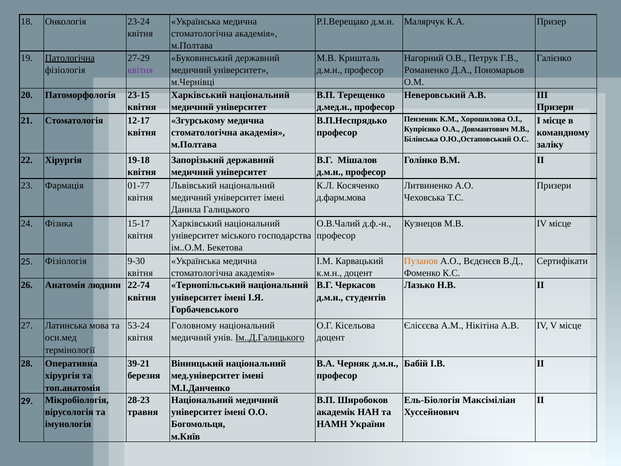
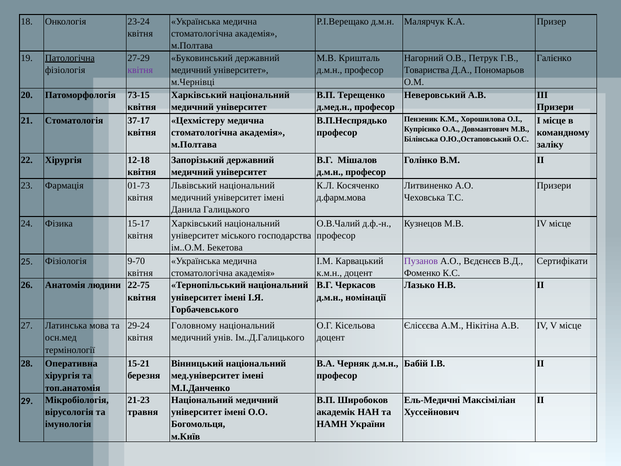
Романенко: Романенко -> Товариства (427, 70)
23-15: 23-15 -> 73-15 (139, 95)
12-17: 12-17 -> 37-17 (139, 120)
Згурському: Згурському -> Цехмістеру (198, 120)
19-18: 19-18 -> 12-18 (139, 160)
01-77: 01-77 -> 01-73 (139, 185)
Пузанов colour: orange -> purple (421, 261)
9-30: 9-30 -> 9-70 (136, 261)
22-74: 22-74 -> 22-75 (139, 285)
студентів: студентів -> номінації (366, 297)
53-24: 53-24 -> 29-24 (139, 325)
Ім..Д.Галицького underline: present -> none (270, 338)
39-21: 39-21 -> 15-21 (139, 363)
28-23: 28-23 -> 21-23 (139, 400)
Ель-Біологія: Ель-Біологія -> Ель-Медичні (432, 400)
